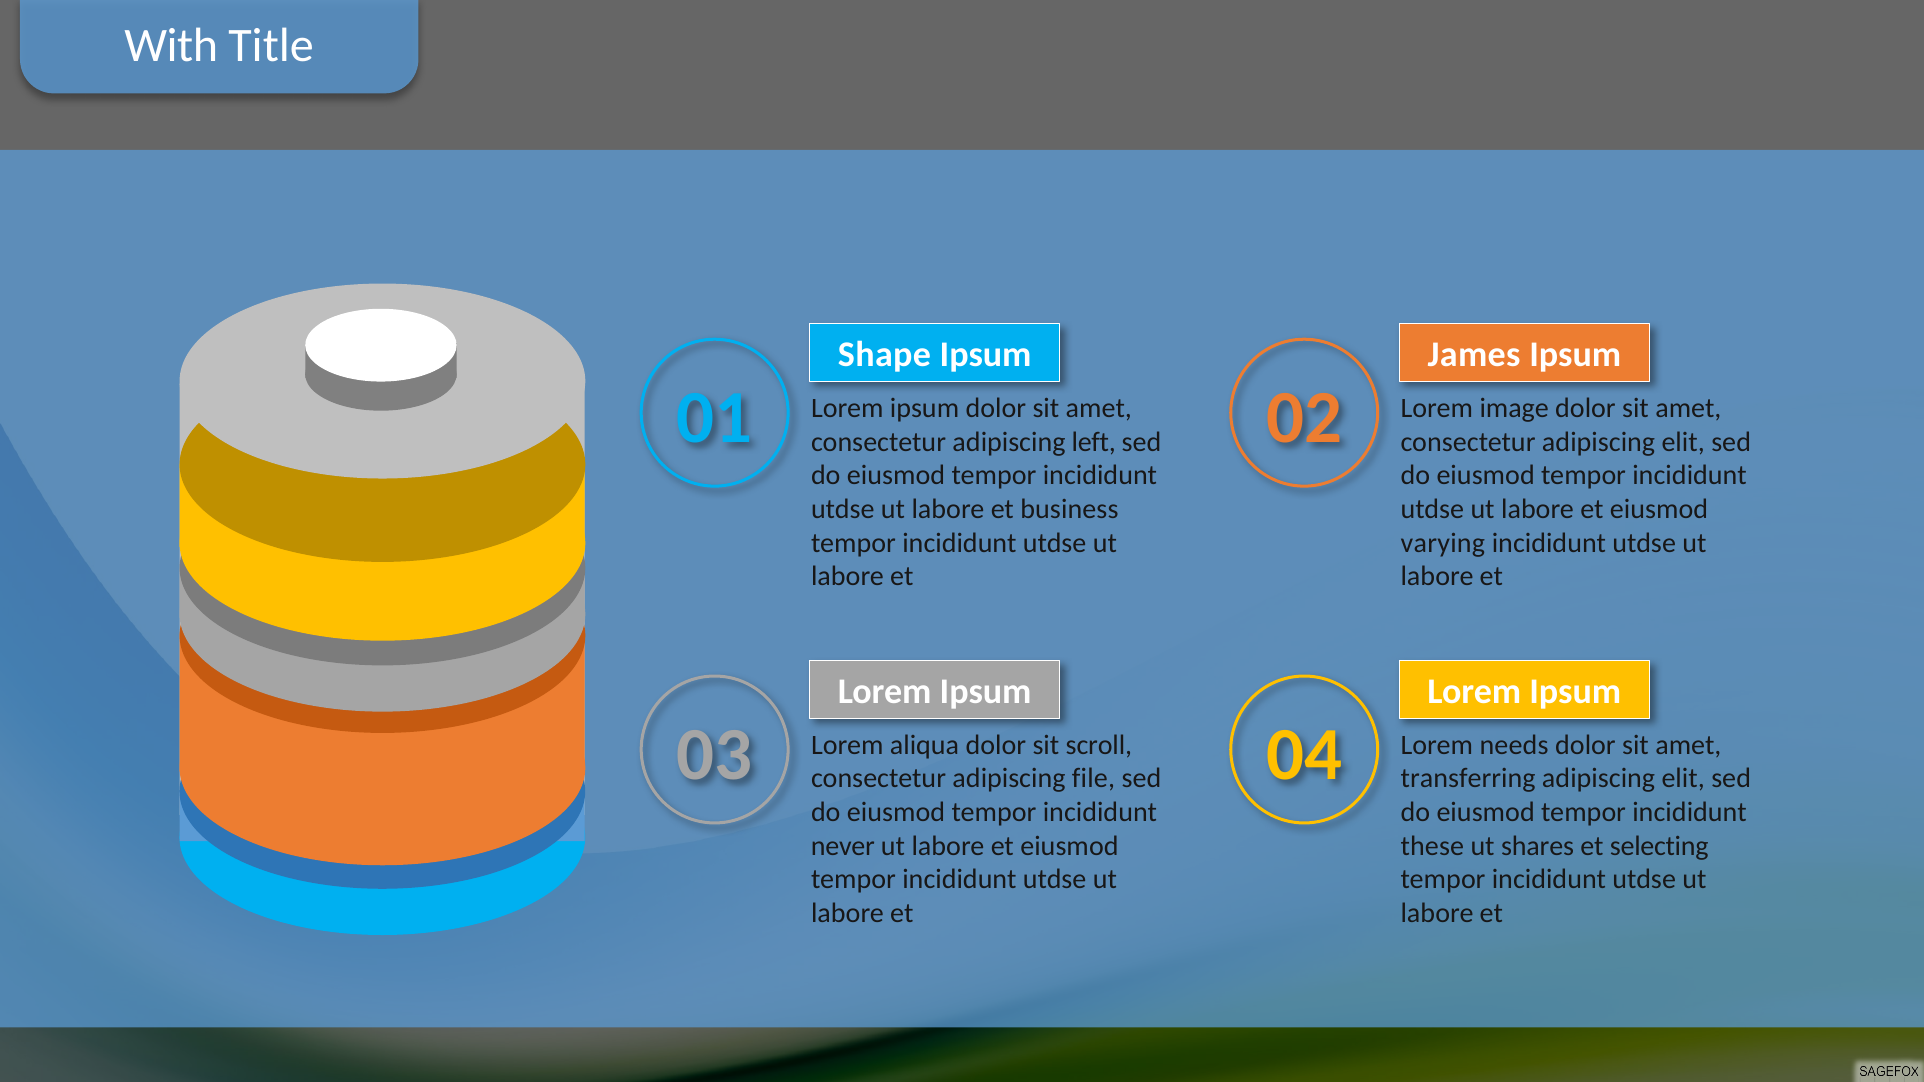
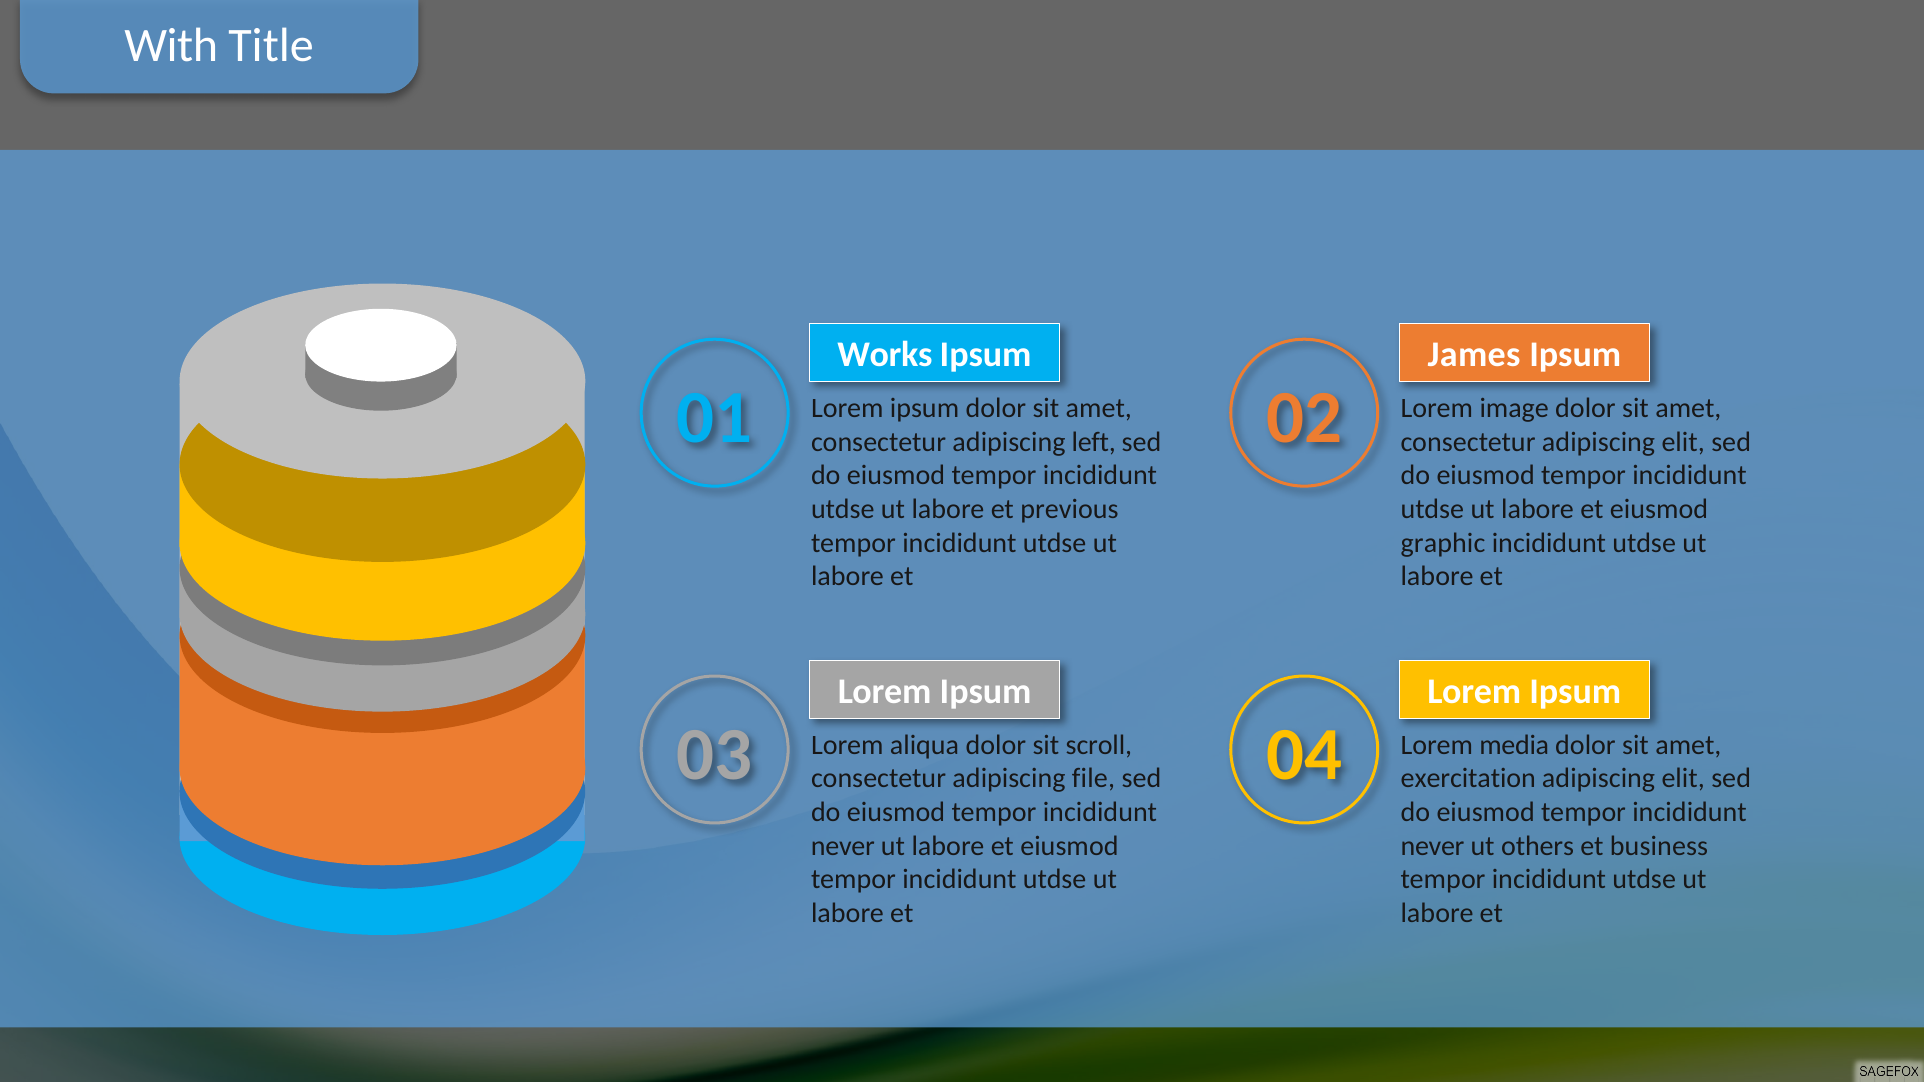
Shape: Shape -> Works (885, 355)
business: business -> previous (1069, 509)
varying: varying -> graphic (1443, 543)
needs: needs -> media (1514, 745)
transferring: transferring -> exercitation (1468, 779)
these: these -> never (1433, 846)
shares: shares -> others (1538, 846)
selecting: selecting -> business (1659, 846)
